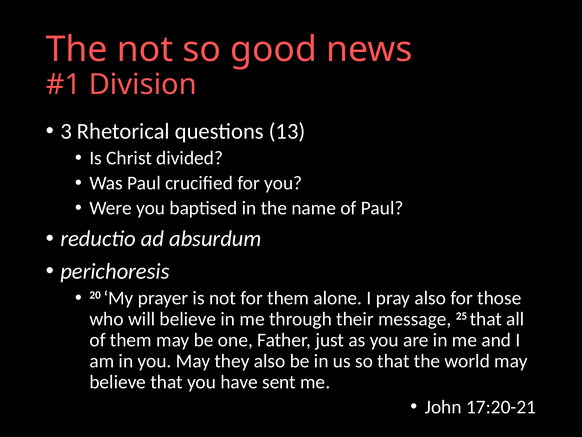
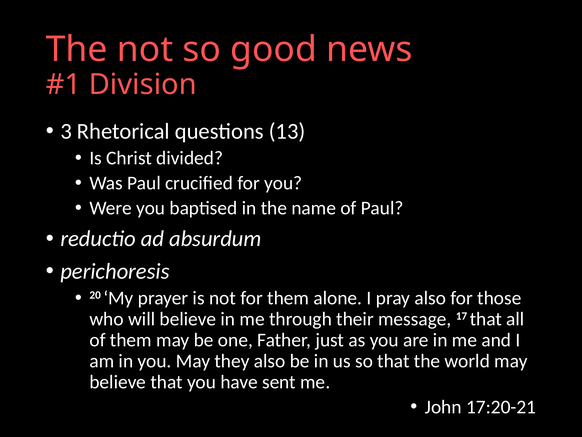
25: 25 -> 17 (462, 316)
